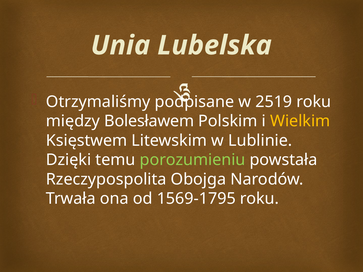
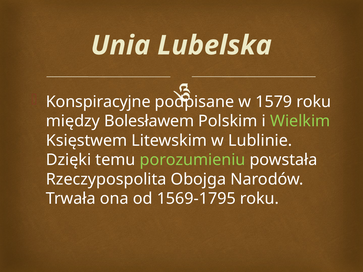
Otrzymaliśmy: Otrzymaliśmy -> Konspiracyjne (98, 102)
2519: 2519 -> 1579 (274, 102)
Wielkim colour: yellow -> light green (300, 121)
